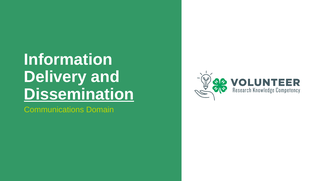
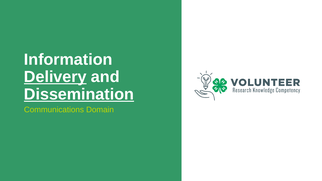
Delivery underline: none -> present (55, 77)
